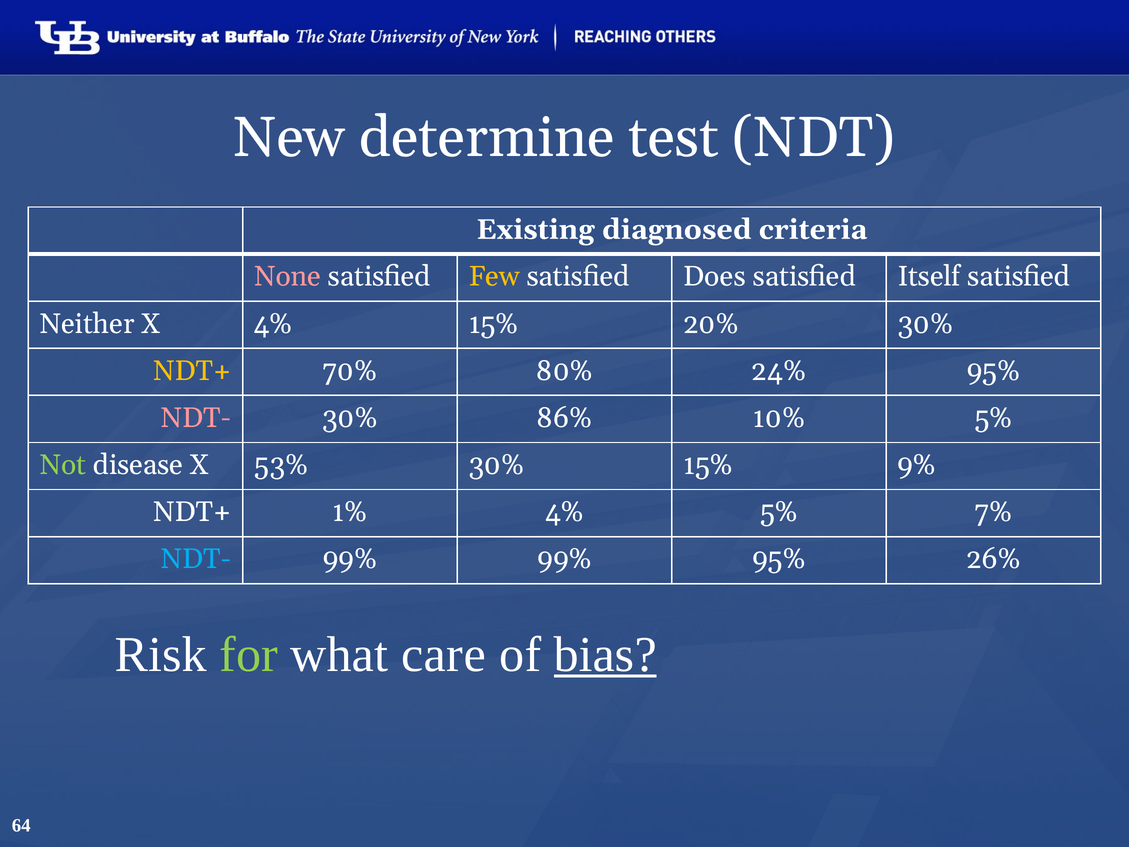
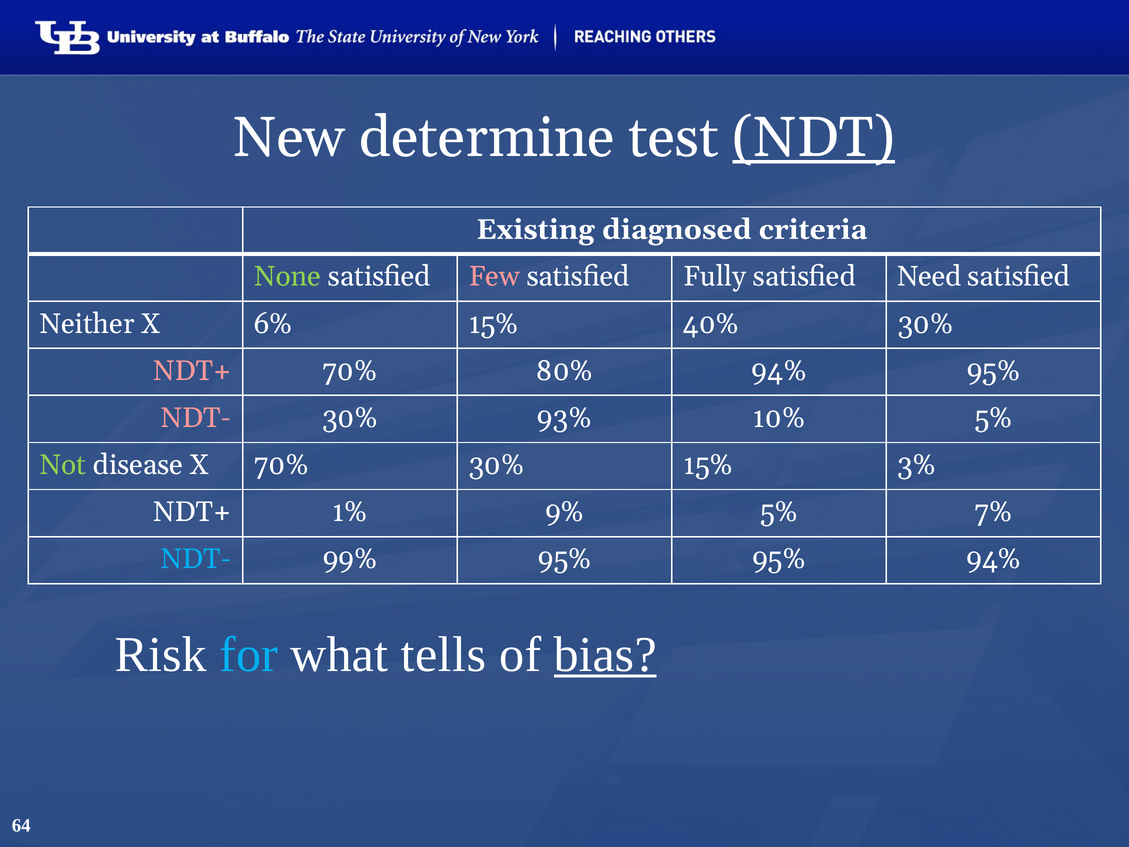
NDT underline: none -> present (814, 137)
None colour: pink -> light green (288, 277)
Few colour: yellow -> pink (494, 277)
Does: Does -> Fully (715, 277)
Itself: Itself -> Need (929, 277)
X 4%: 4% -> 6% (273, 324)
20%: 20% -> 40% (711, 324)
NDT+ colour: yellow -> pink (192, 371)
80% 24%: 24% -> 94% (779, 371)
86%: 86% -> 93% (564, 418)
X 53%: 53% -> 70% (282, 465)
9%: 9% -> 3% (917, 465)
1% 4%: 4% -> 9% (565, 512)
99% 99%: 99% -> 95% (565, 559)
95% 26%: 26% -> 94% (994, 559)
for colour: light green -> light blue (249, 654)
care: care -> tells (443, 654)
